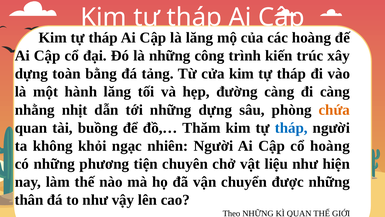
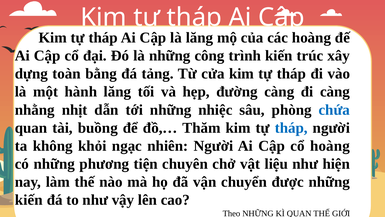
những dựng: dựng -> nhiệc (215, 110)
chứa colour: orange -> blue (334, 110)
thân: thân -> kiến (29, 199)
